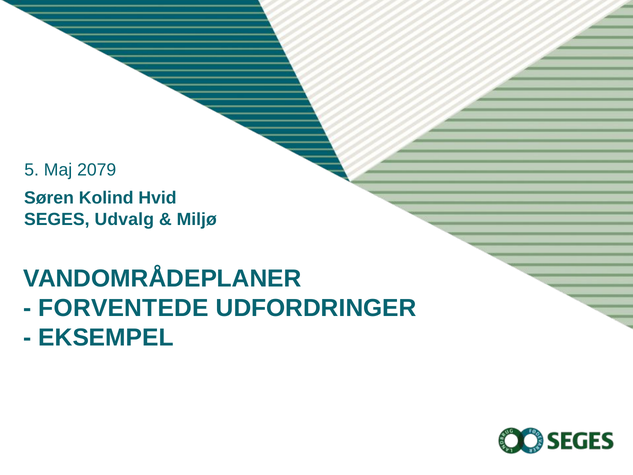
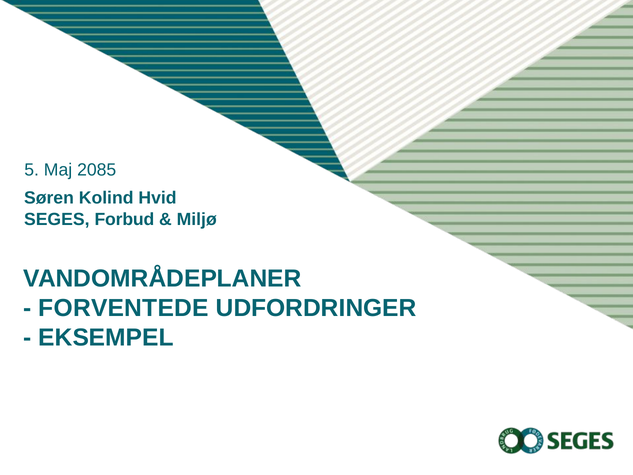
2079: 2079 -> 2085 (97, 170)
Udvalg: Udvalg -> Forbud (124, 219)
